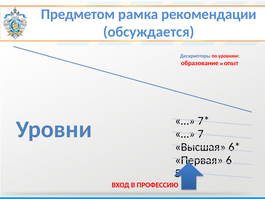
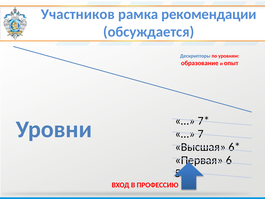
Предметом: Предметом -> Участников (78, 14)
